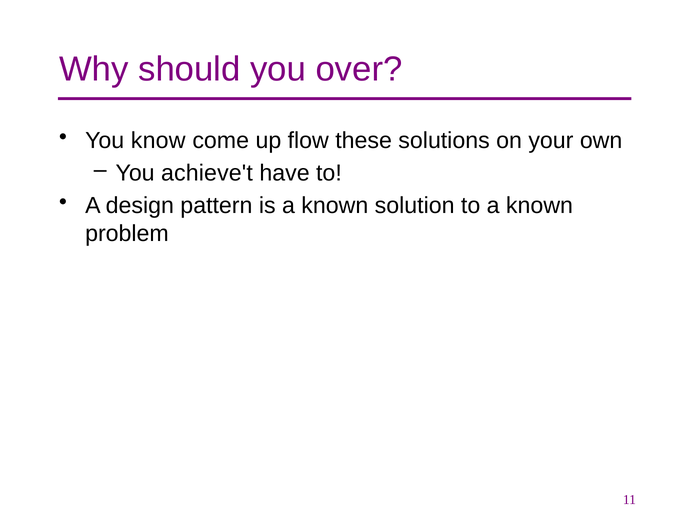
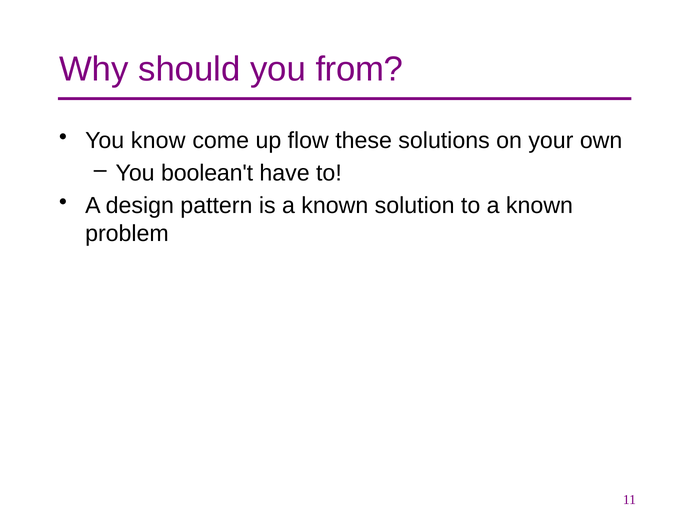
over: over -> from (359, 69)
achieve't: achieve't -> boolean't (207, 173)
